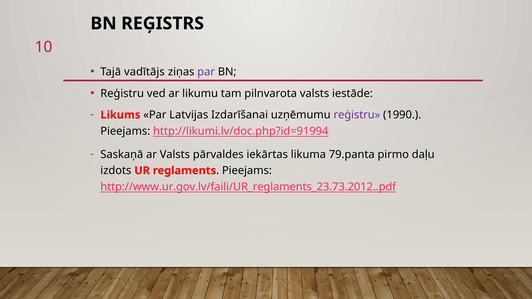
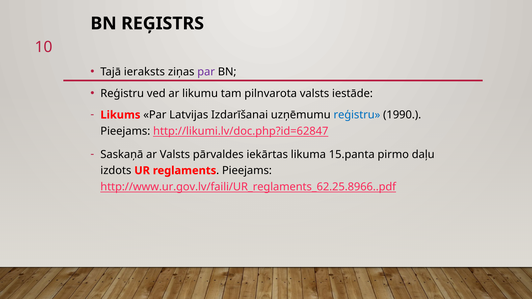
vadītājs: vadītājs -> ieraksts (144, 72)
reģistru colour: purple -> blue (357, 115)
http://likumi.lv/doc.php?id=91994: http://likumi.lv/doc.php?id=91994 -> http://likumi.lv/doc.php?id=62847 (241, 131)
79.panta: 79.panta -> 15.panta (352, 155)
http://www.ur.gov.lv/faili/UR_reglaments_23.73.2012..pdf: http://www.ur.gov.lv/faili/UR_reglaments_23.73.2012..pdf -> http://www.ur.gov.lv/faili/UR_reglaments_62.25.8966..pdf (248, 187)
